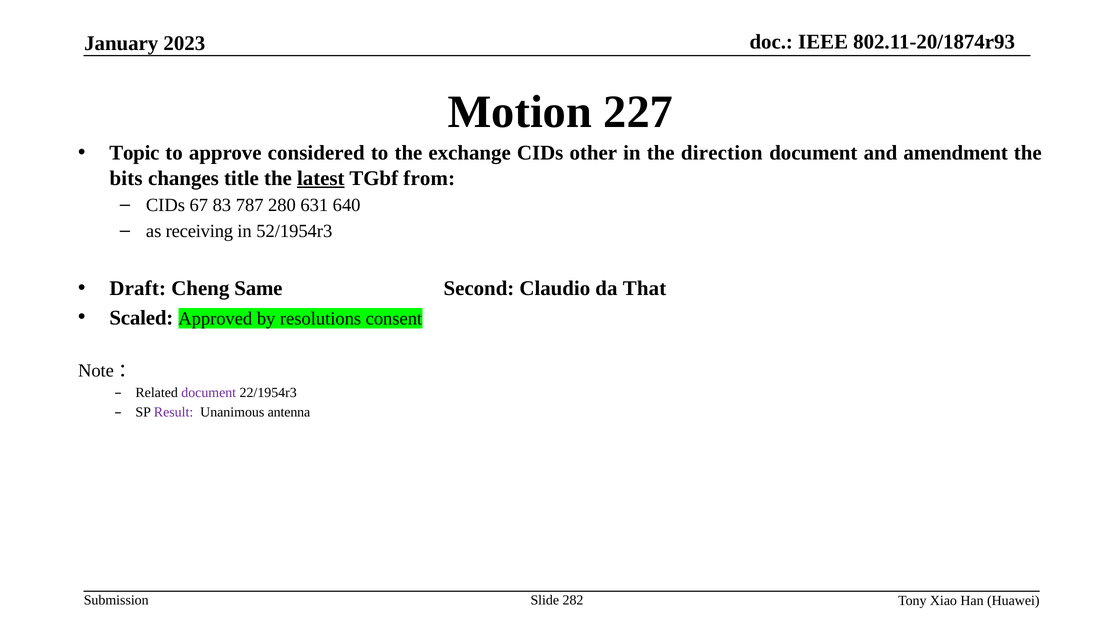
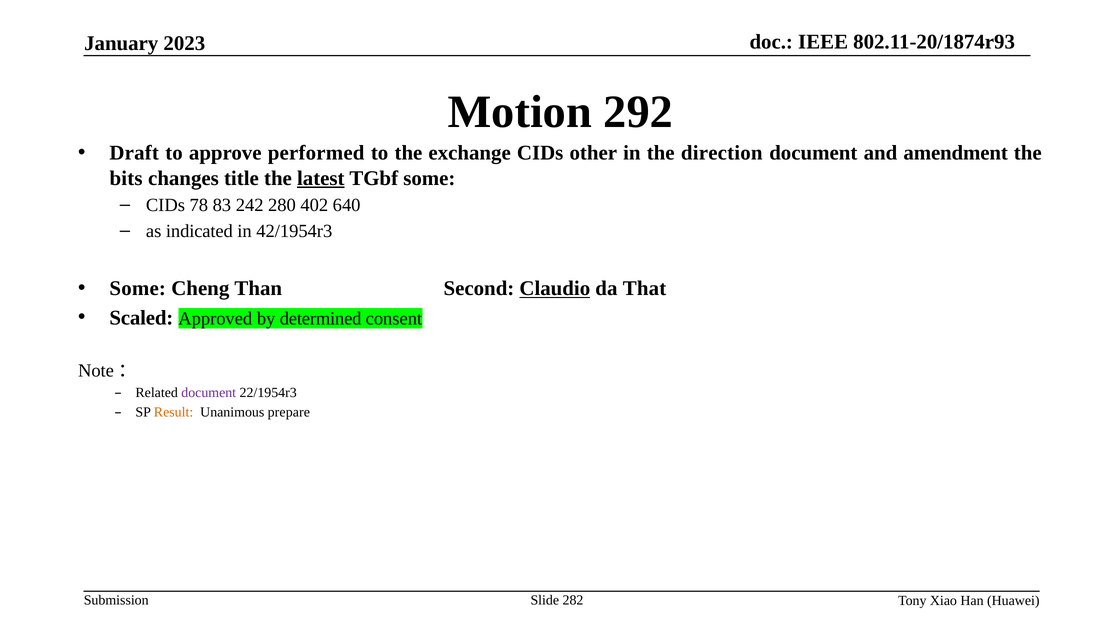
227: 227 -> 292 (638, 112)
Topic: Topic -> Draft (134, 153)
considered: considered -> performed (316, 153)
TGbf from: from -> some (429, 178)
67: 67 -> 78 (199, 206)
787: 787 -> 242 (250, 206)
631: 631 -> 402 (314, 206)
receiving: receiving -> indicated (199, 232)
52/1954r3: 52/1954r3 -> 42/1954r3 (294, 232)
Draft: Draft -> Some (138, 289)
Same: Same -> Than (258, 289)
Claudio underline: none -> present (555, 289)
resolutions: resolutions -> determined (321, 319)
Result colour: purple -> orange (174, 413)
antenna: antenna -> prepare (289, 413)
